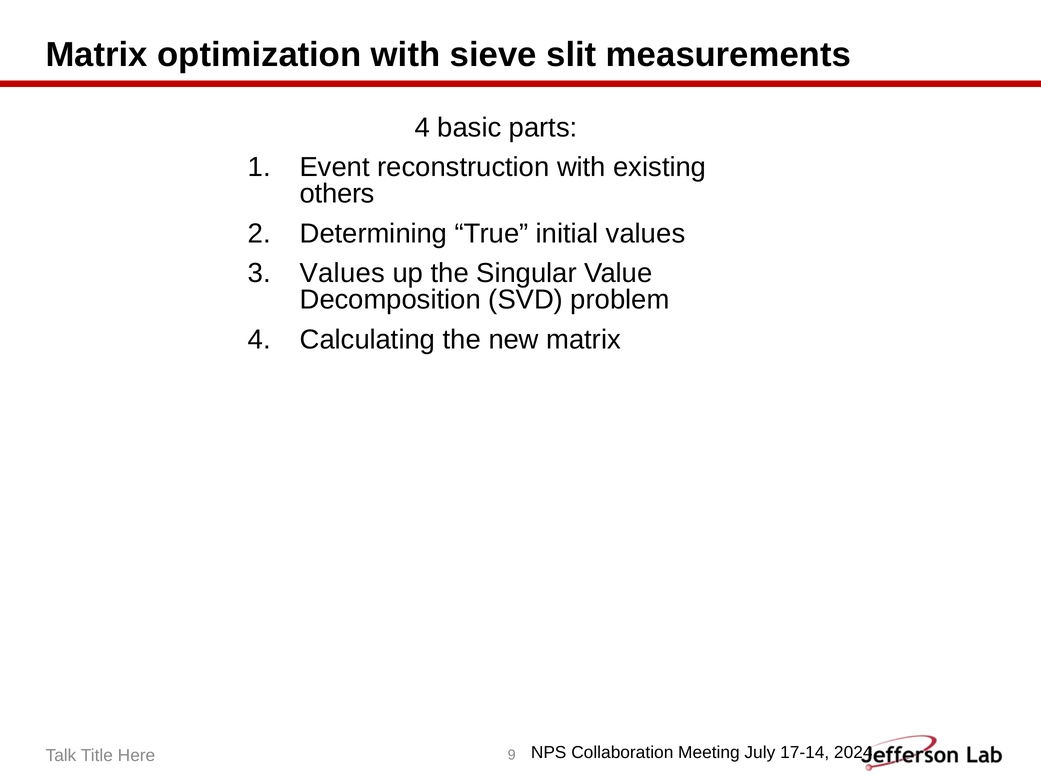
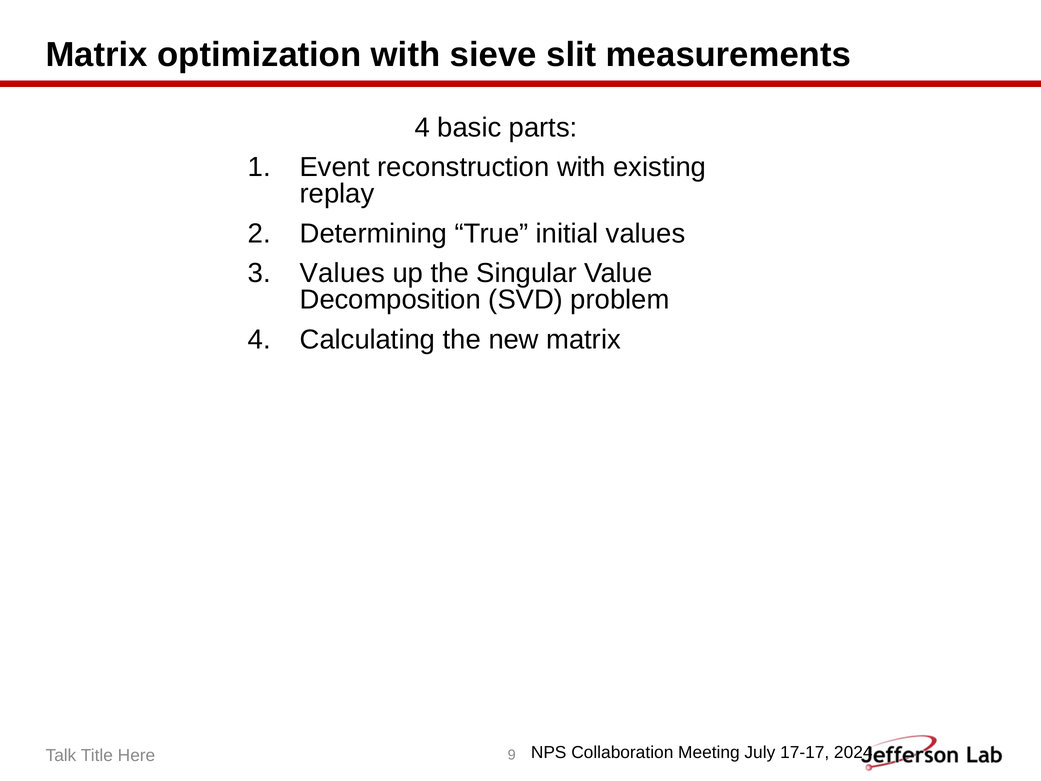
others: others -> replay (337, 194)
17-14: 17-14 -> 17-17 (805, 752)
